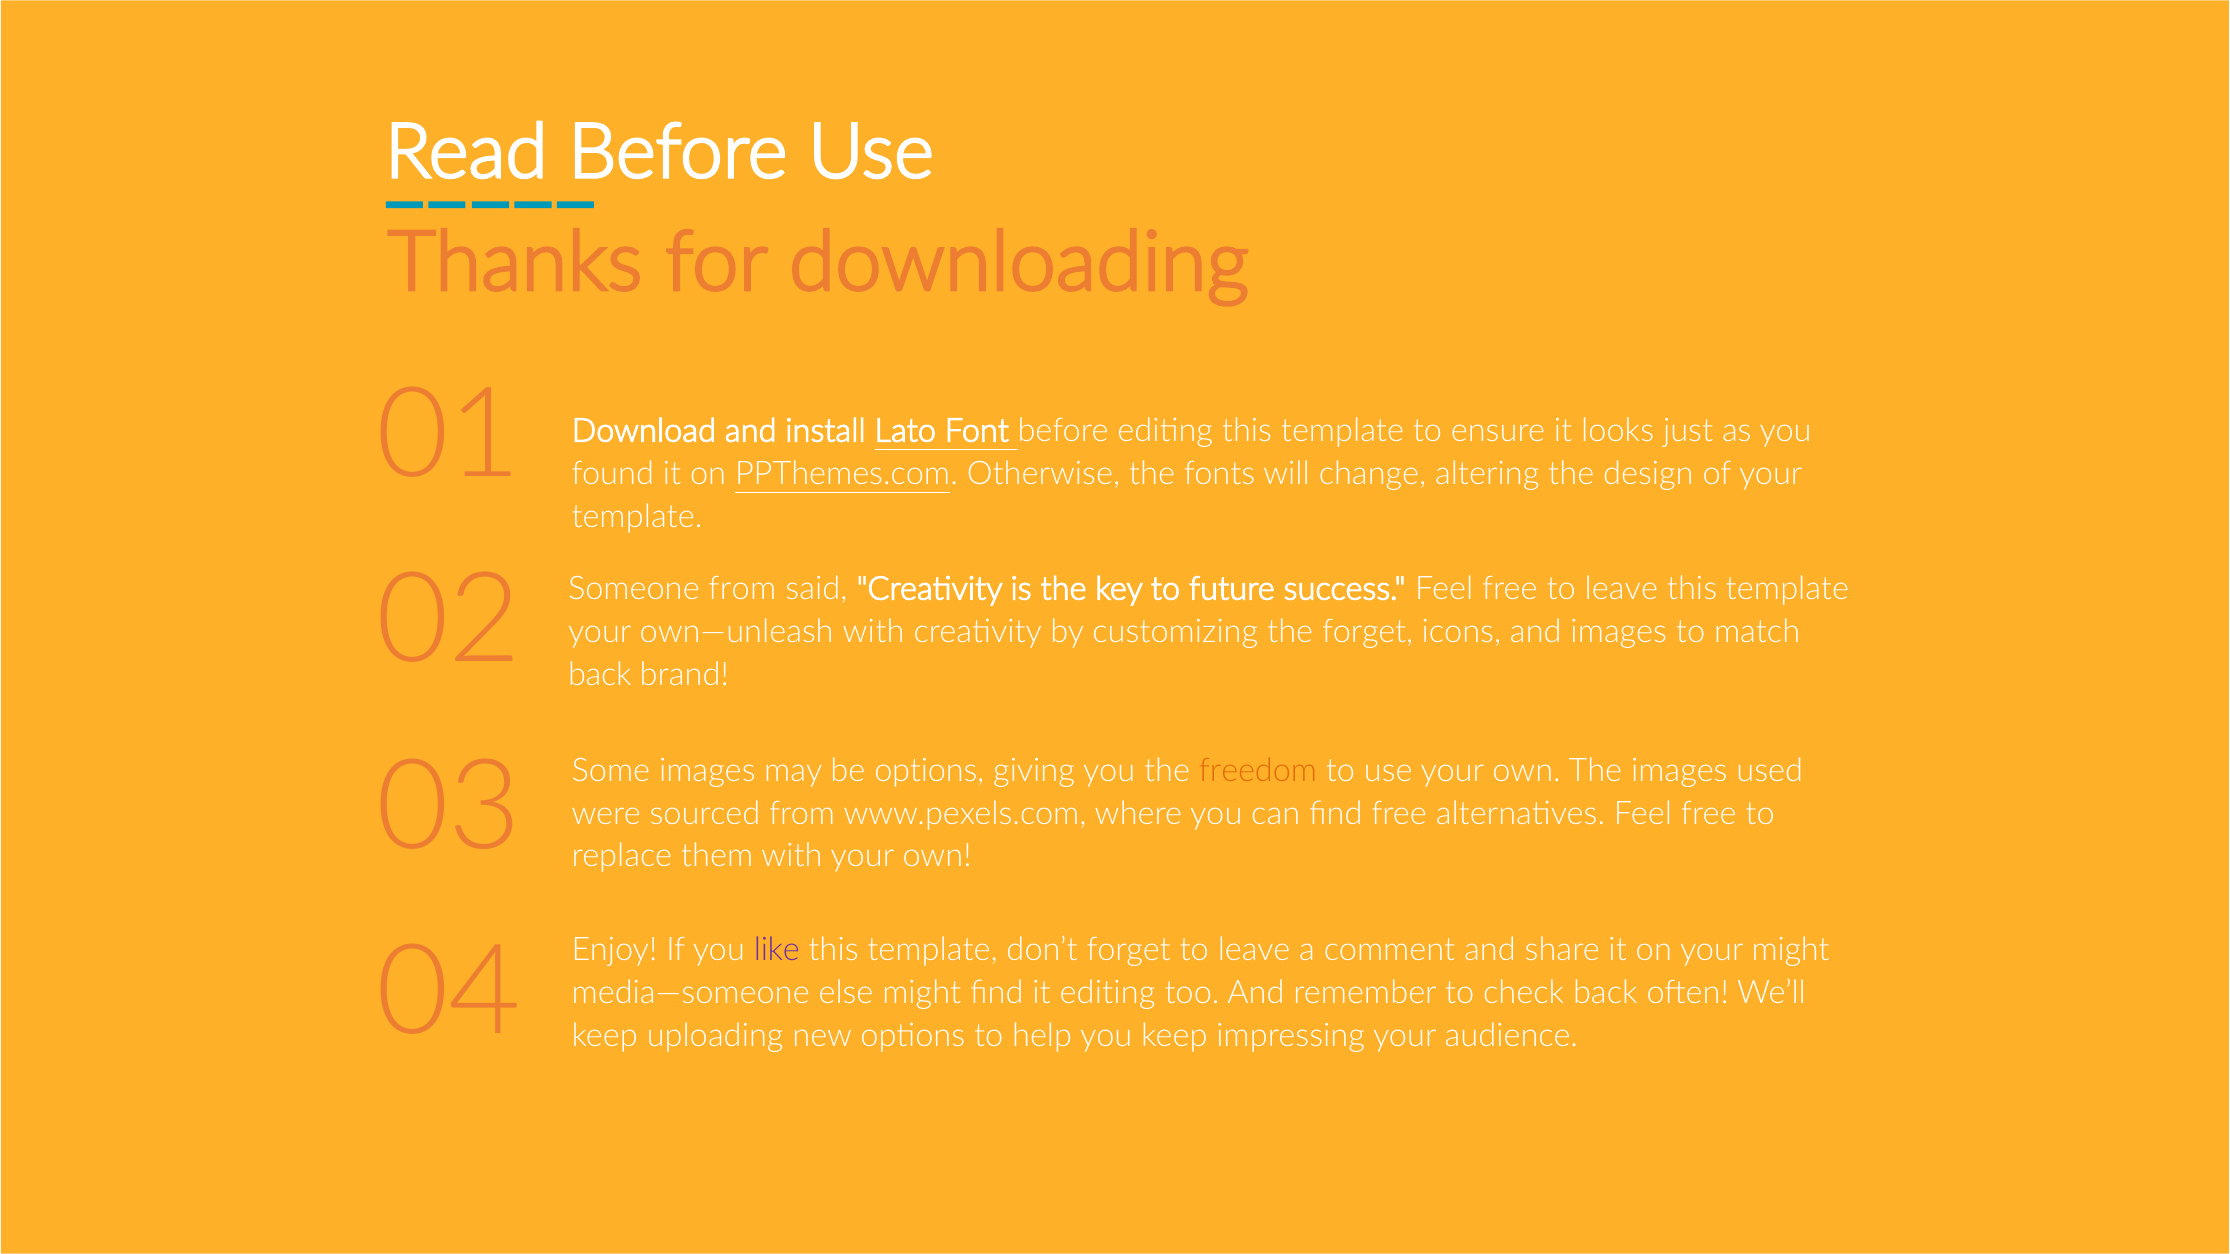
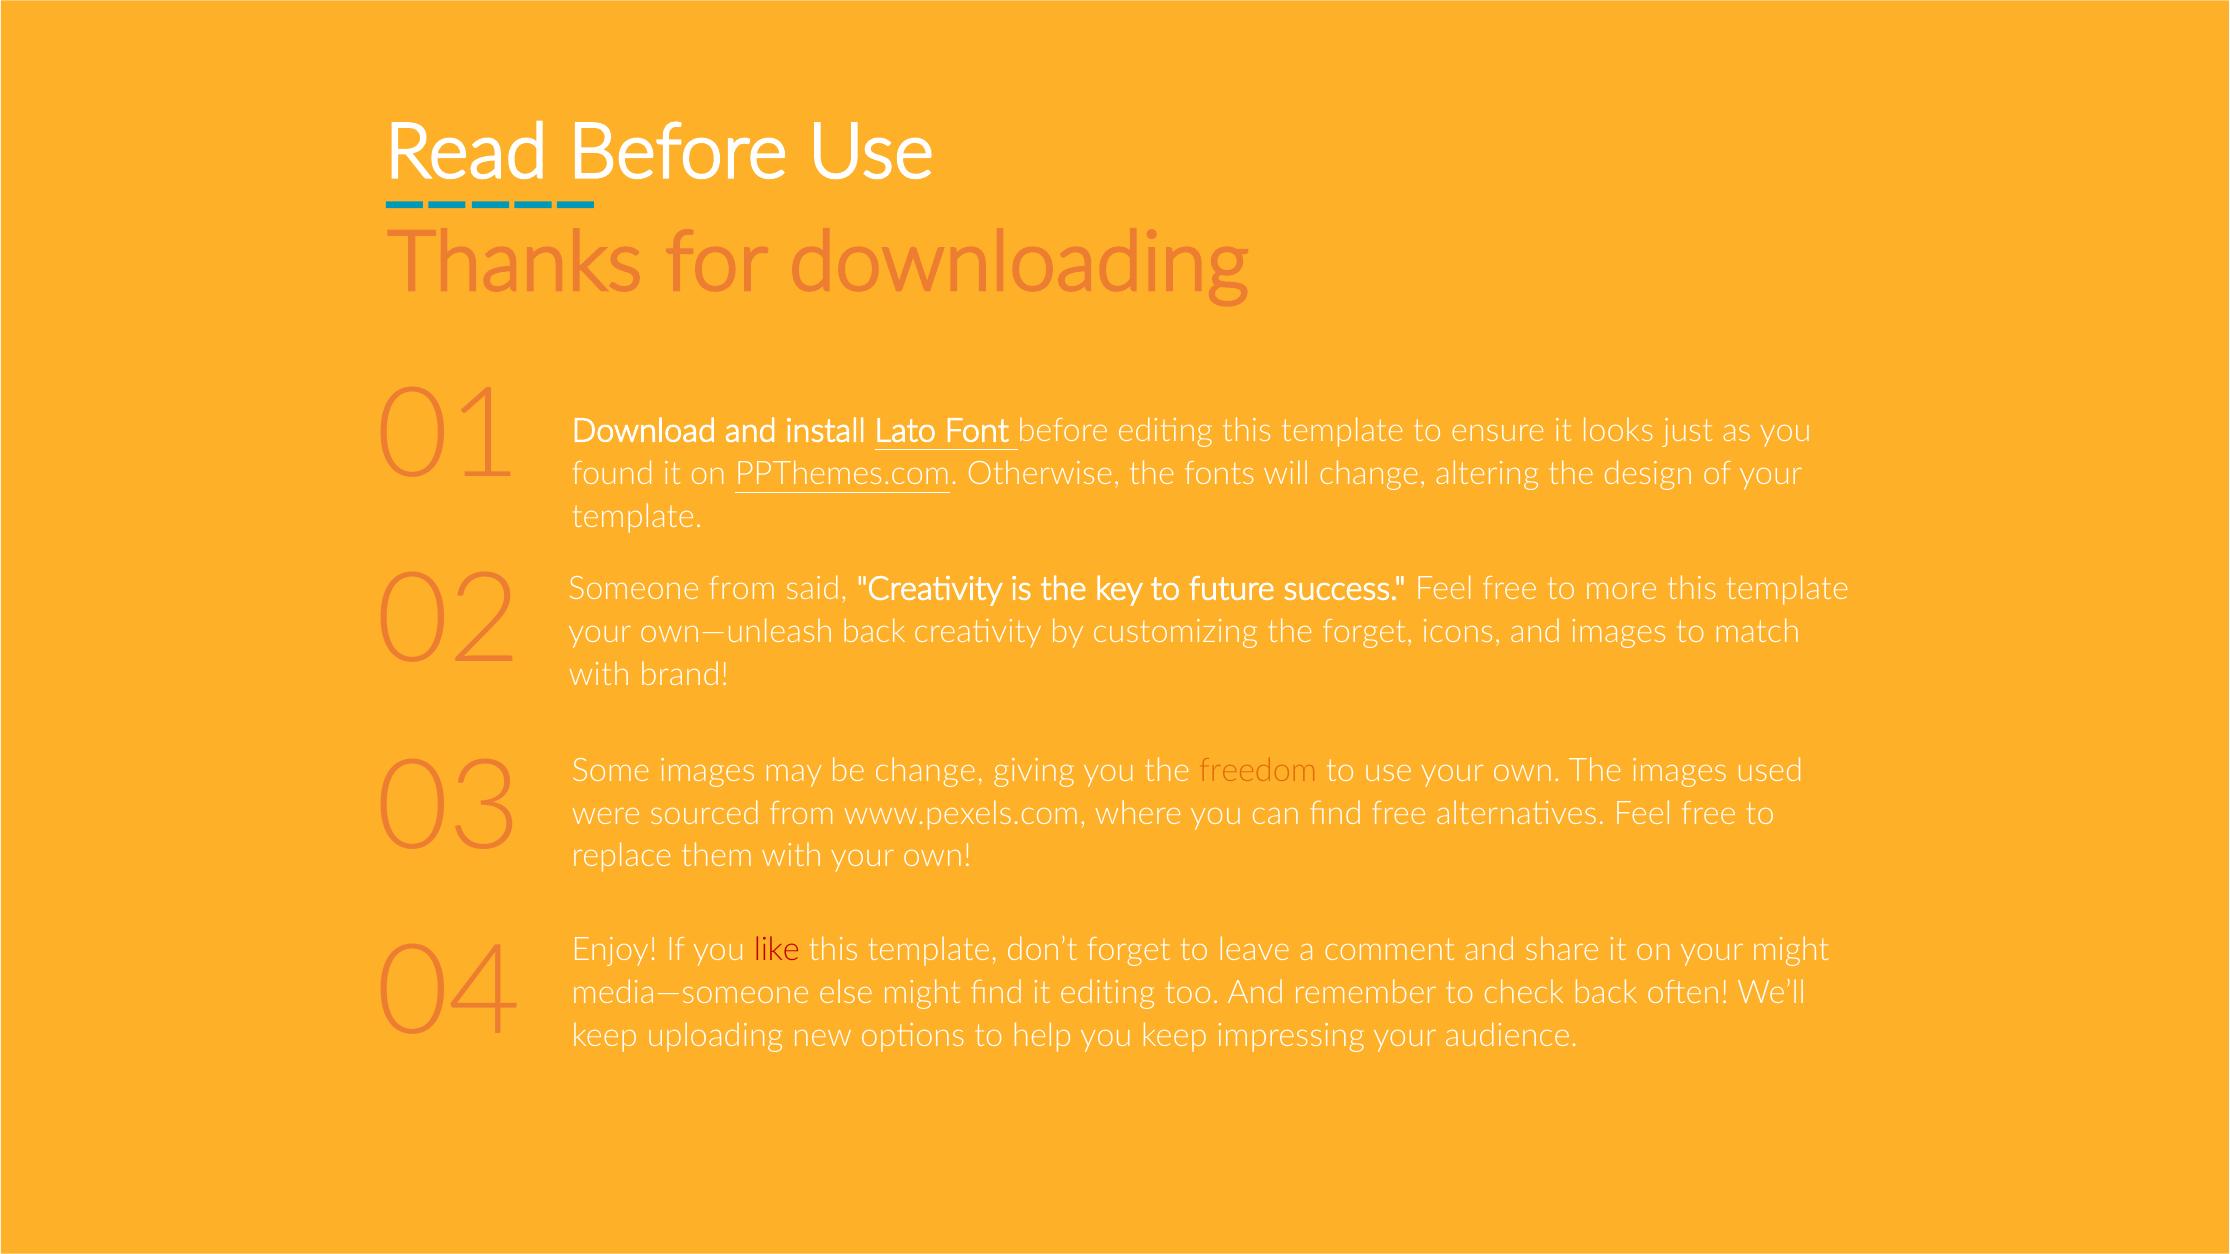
free to leave: leave -> more (1621, 589)
own—unleash with: with -> back (874, 632)
back: back -> with (600, 675)
be options: options -> change (929, 771)
like colour: purple -> red (777, 950)
